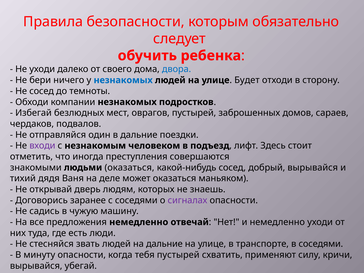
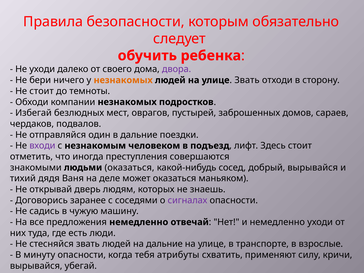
двора colour: blue -> purple (177, 69)
незнакомых colour: blue -> orange (123, 80)
Будет: Будет -> Звать (247, 80)
Не сосед: сосед -> стоит (42, 91)
в соседями: соседями -> взрослые (321, 244)
тебя пустырей: пустырей -> атрибуты (178, 255)
